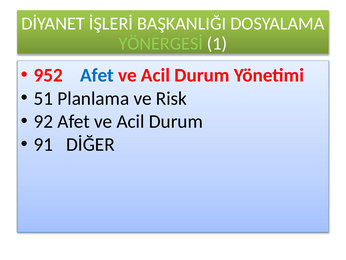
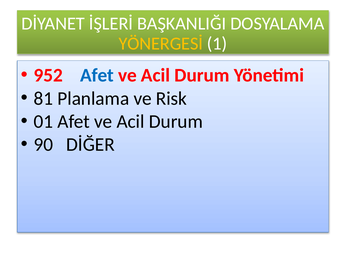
YÖNERGESİ colour: light green -> yellow (161, 44)
51: 51 -> 81 (43, 98)
92: 92 -> 01 (43, 121)
91: 91 -> 90 (43, 144)
